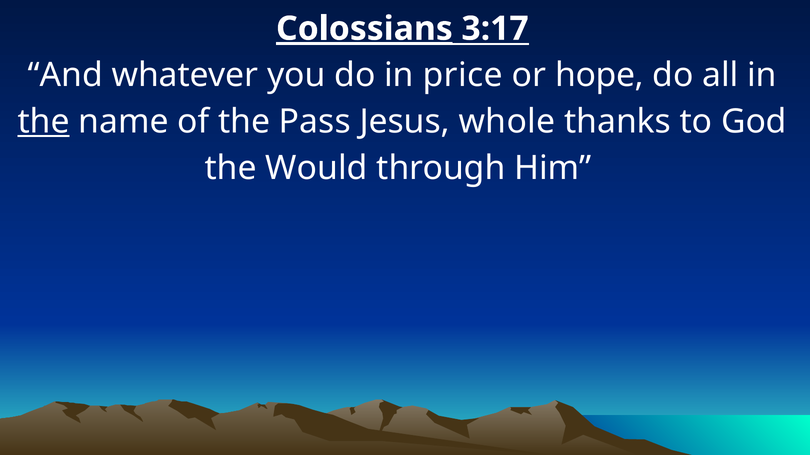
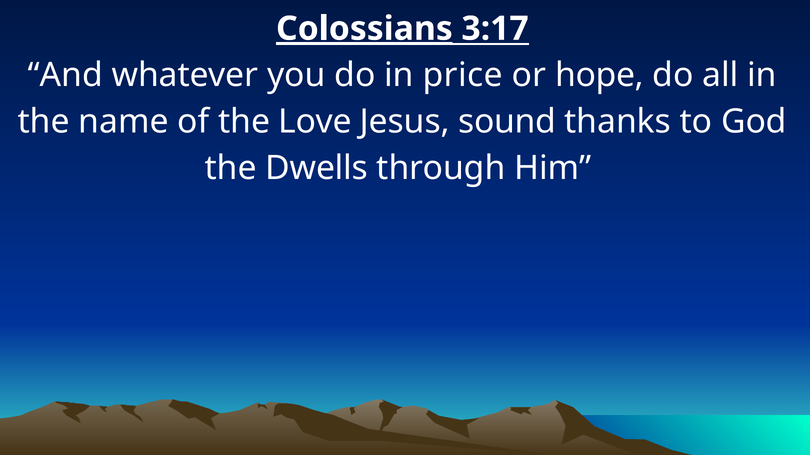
the underline: present -> none (44, 122)
Pass: Pass -> Love (315, 122)
whole: whole -> sound (507, 122)
Would: Would -> Dwells (317, 168)
